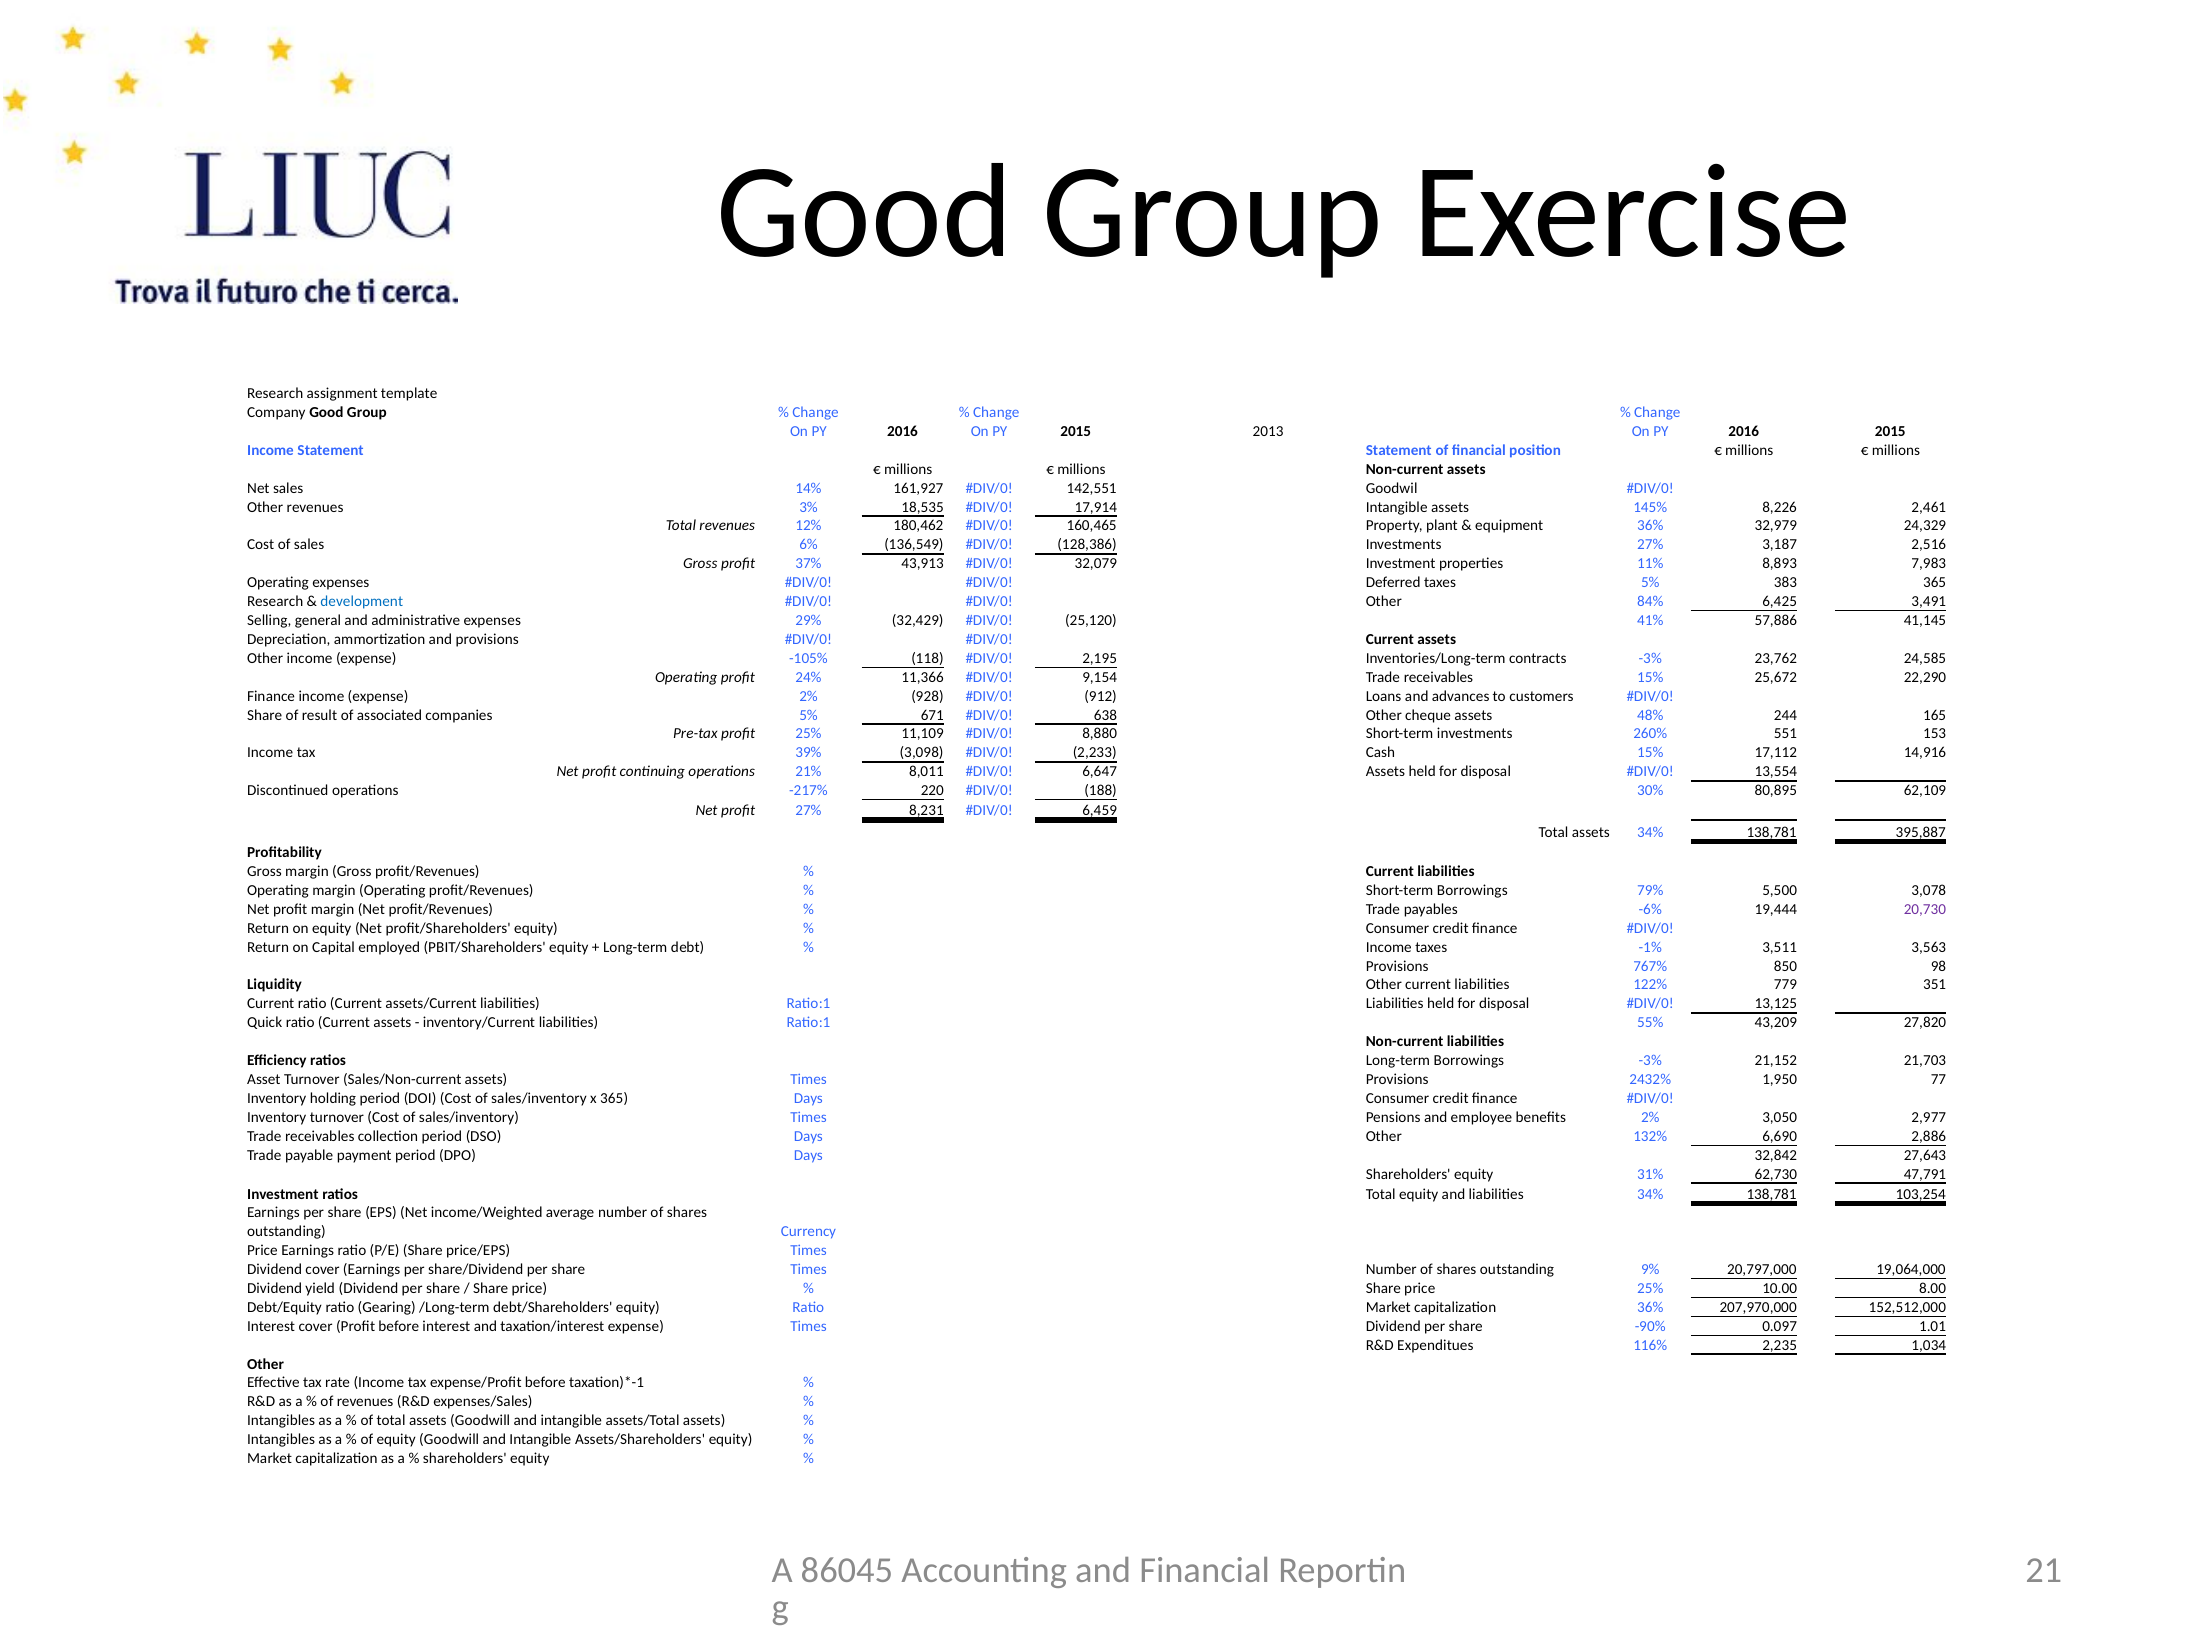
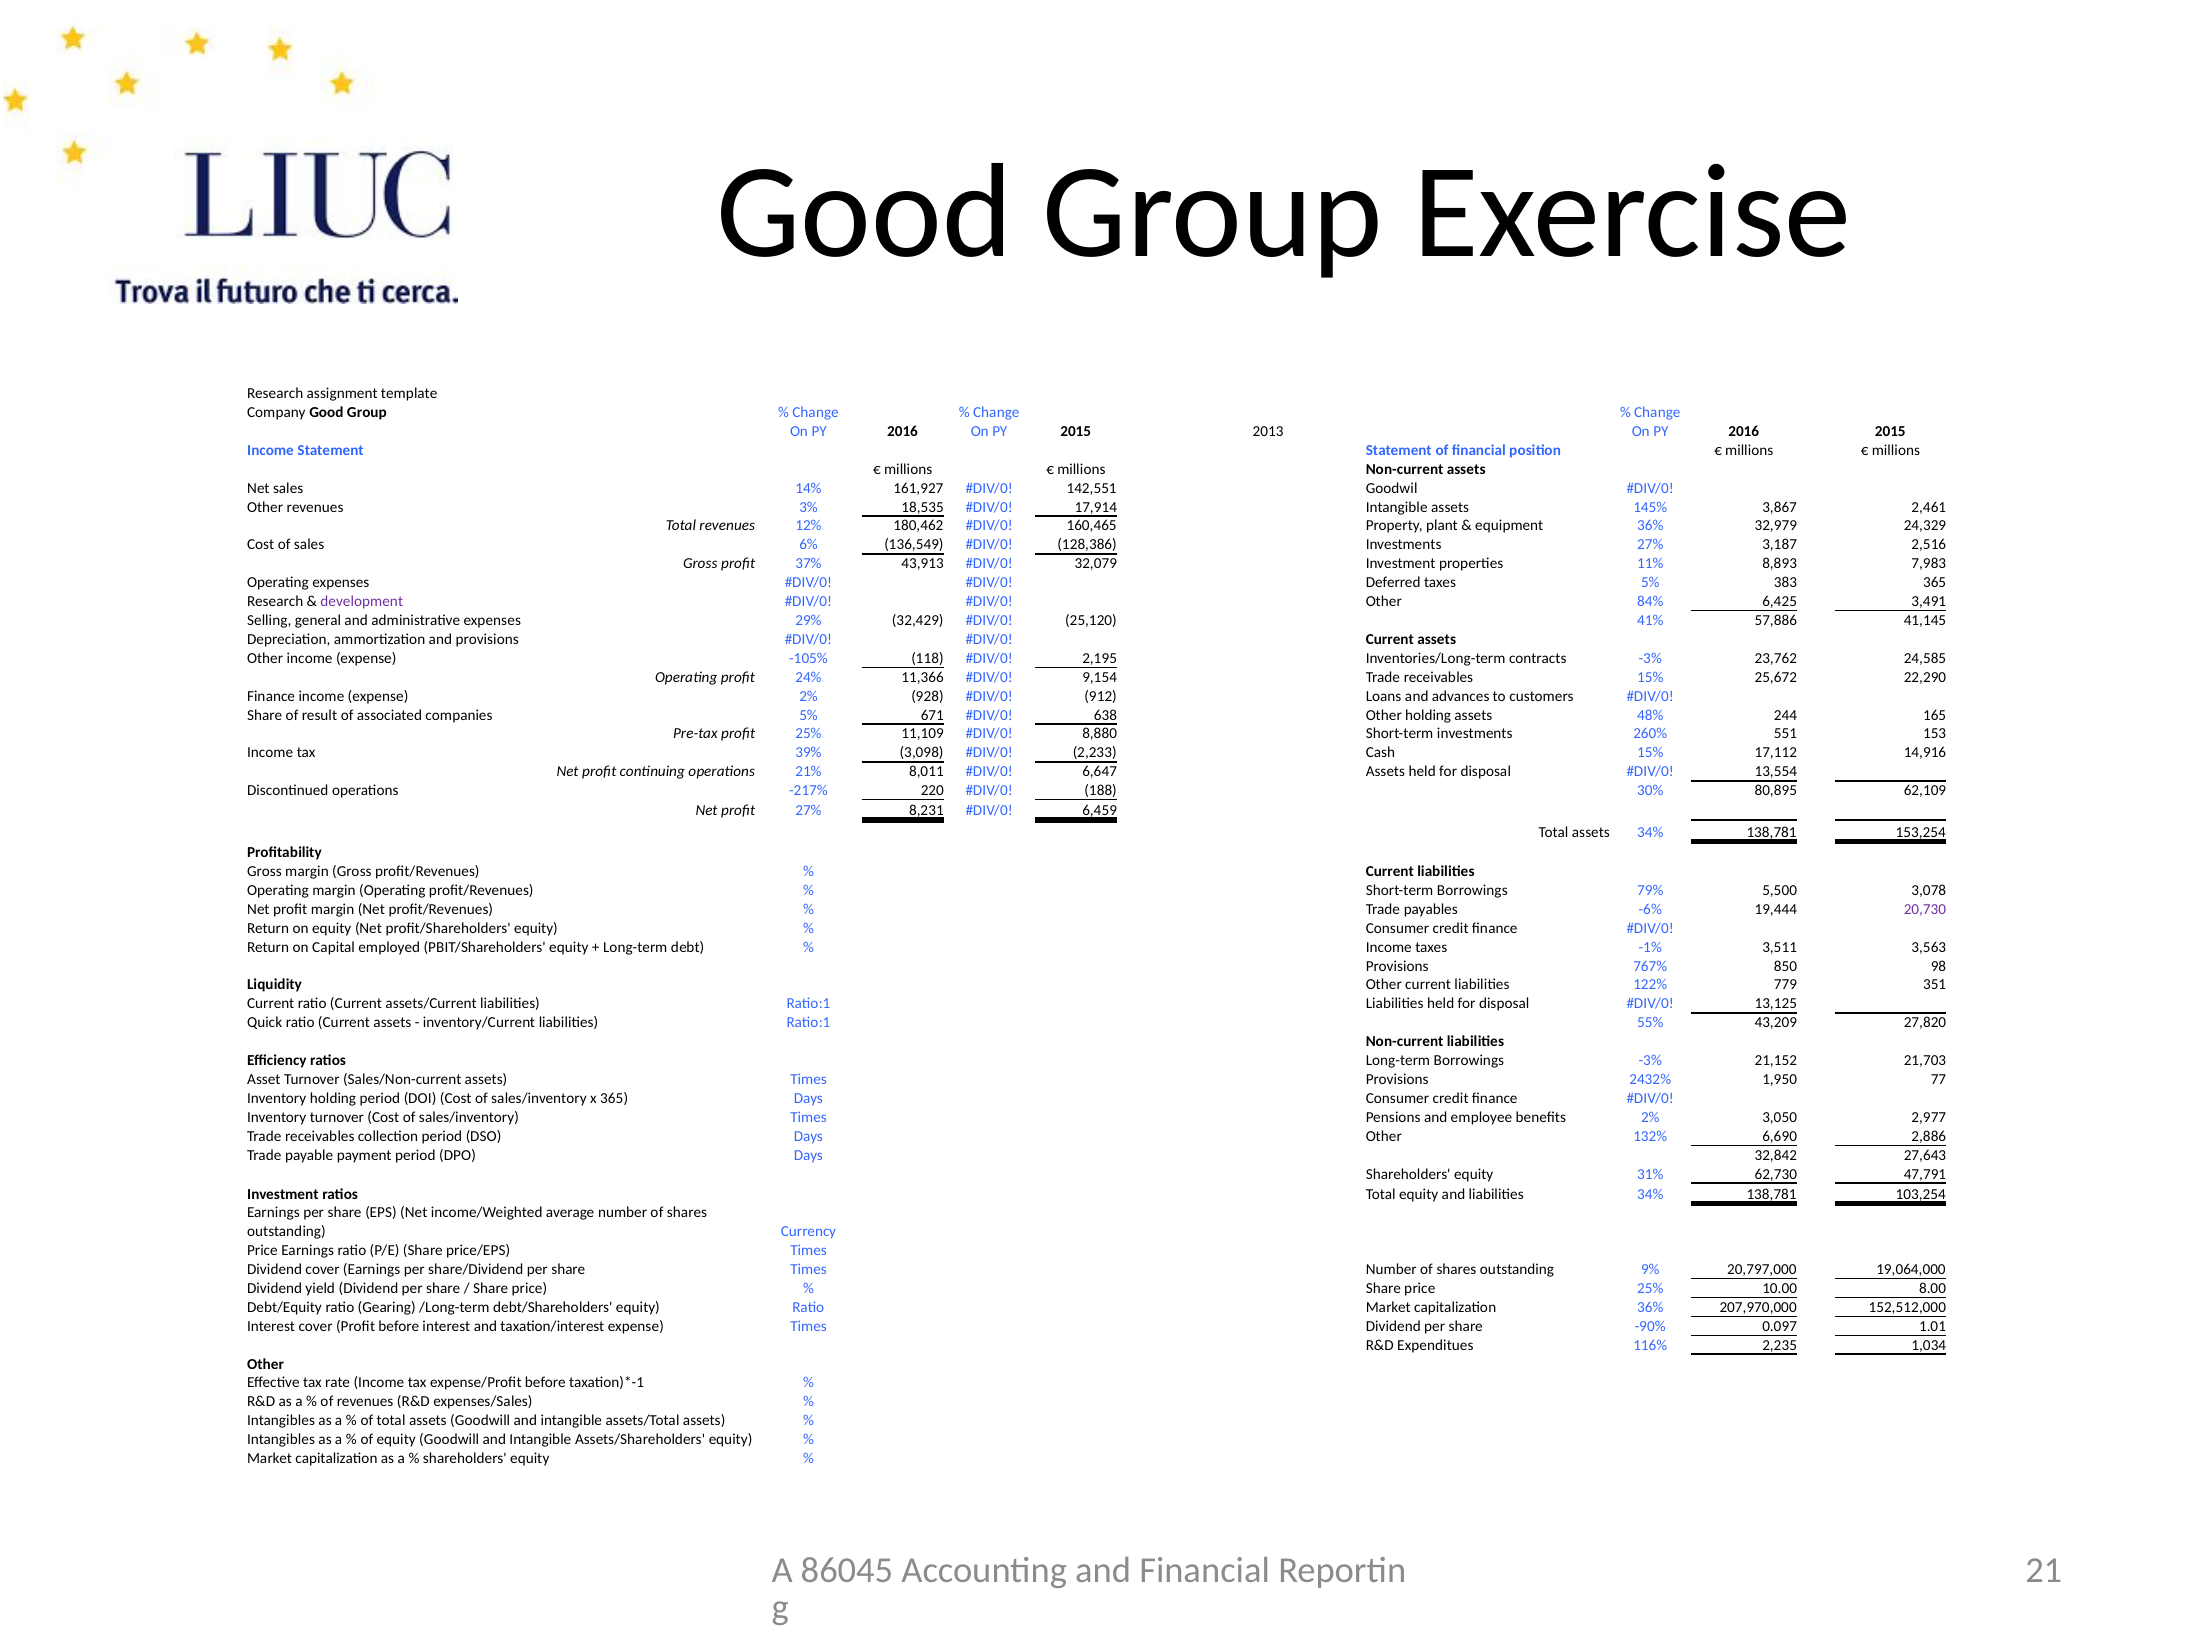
8,226: 8,226 -> 3,867 (1780, 507)
development colour: blue -> purple (362, 602)
Other cheque: cheque -> holding (1428, 715)
395,887: 395,887 -> 153,254 (1921, 833)
